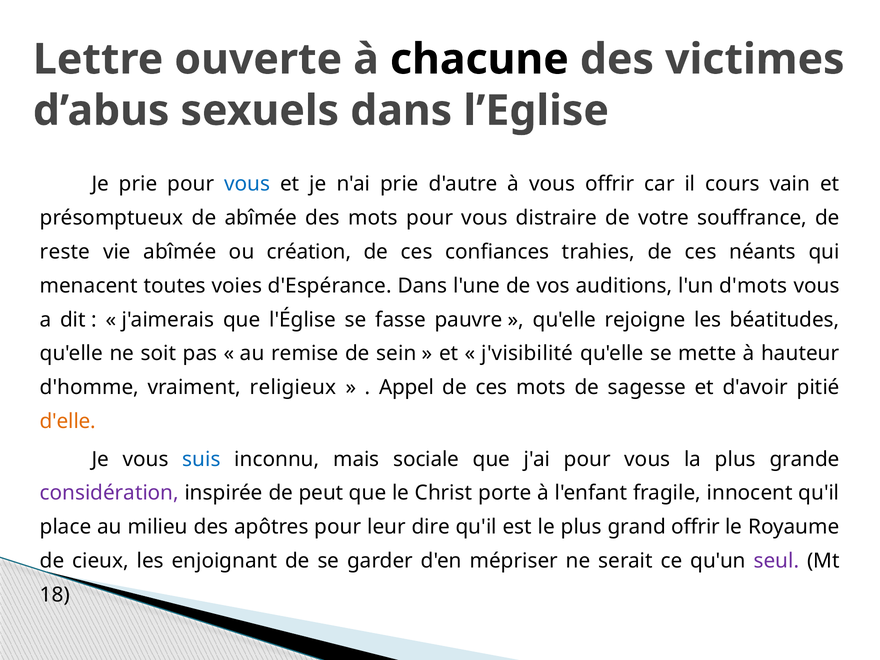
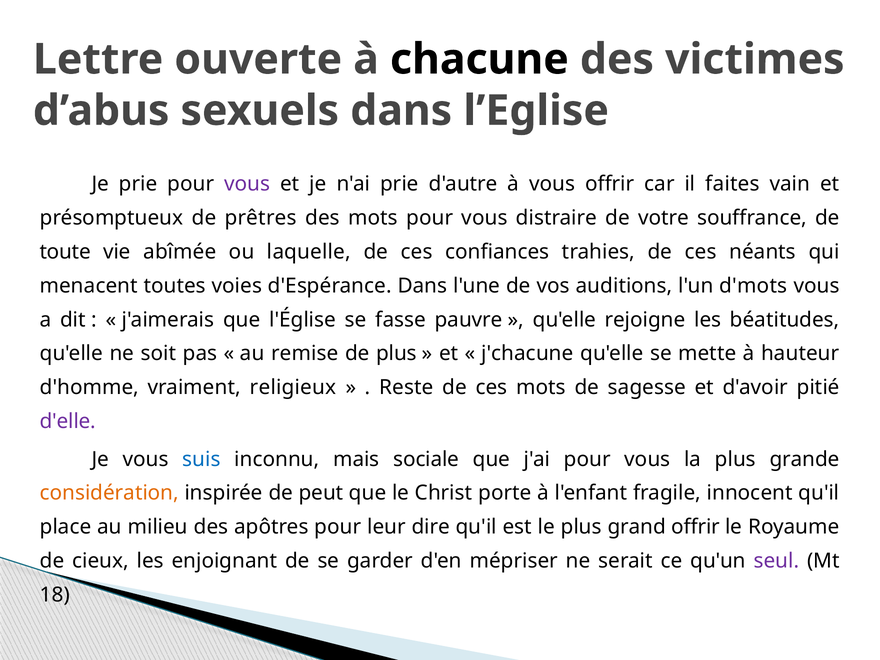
vous colour: blue -> purple (247, 184)
cours: cours -> faites (732, 184)
de abîmée: abîmée -> prêtres (261, 218)
reste: reste -> toute (65, 252)
création: création -> laquelle (309, 252)
de sein: sein -> plus (396, 354)
j'visibilité: j'visibilité -> j'chacune (527, 354)
Appel: Appel -> Reste (406, 387)
d'elle colour: orange -> purple (68, 421)
considération colour: purple -> orange (109, 493)
